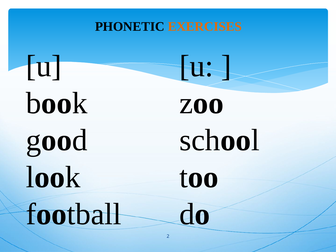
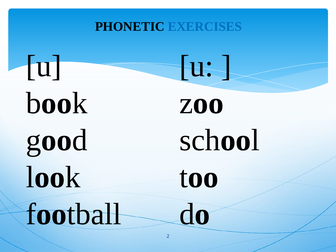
EXERCISES colour: orange -> blue (205, 26)
